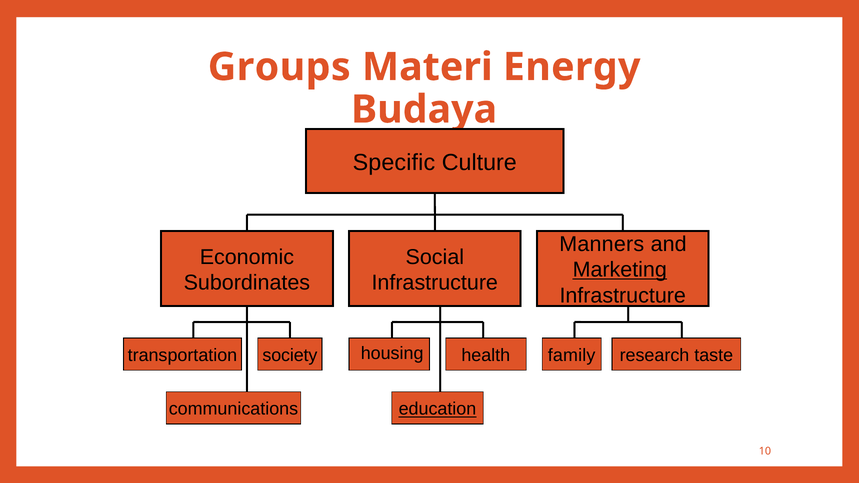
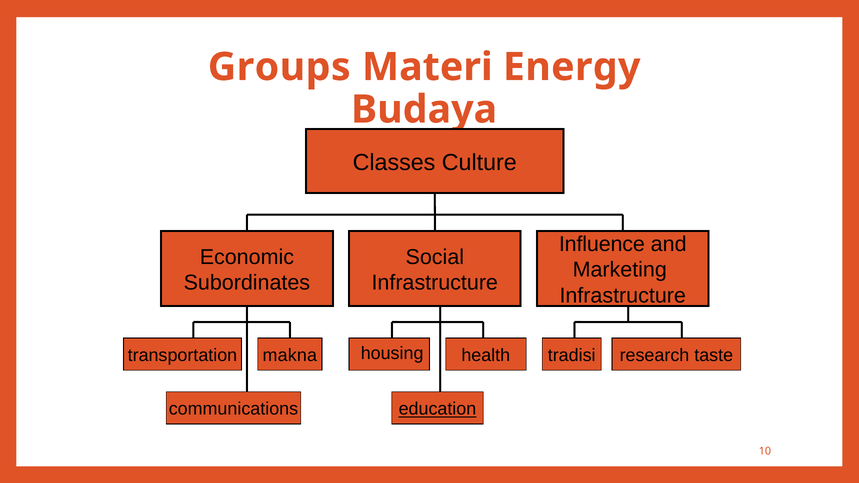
Specific: Specific -> Classes (394, 163)
Manners: Manners -> Influence (602, 244)
Marketing underline: present -> none (620, 270)
society: society -> makna (290, 356)
family: family -> tradisi (572, 356)
